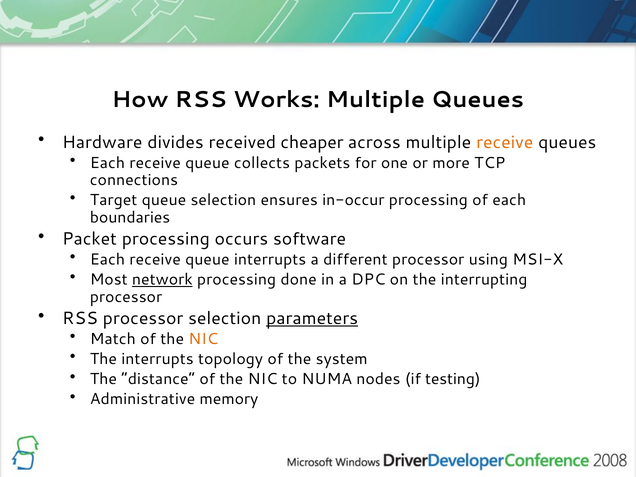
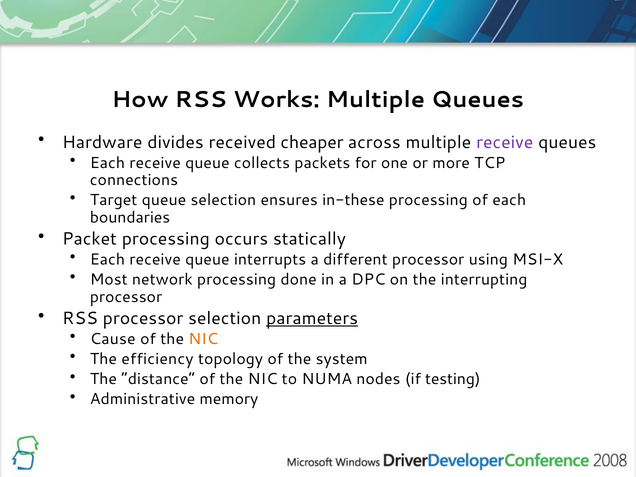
receive colour: orange -> purple (505, 142)
in-occur: in-occur -> in-these (353, 200)
software: software -> statically (310, 239)
network underline: present -> none (162, 280)
Match: Match -> Cause (113, 339)
The interrupts: interrupts -> efficiency (157, 359)
